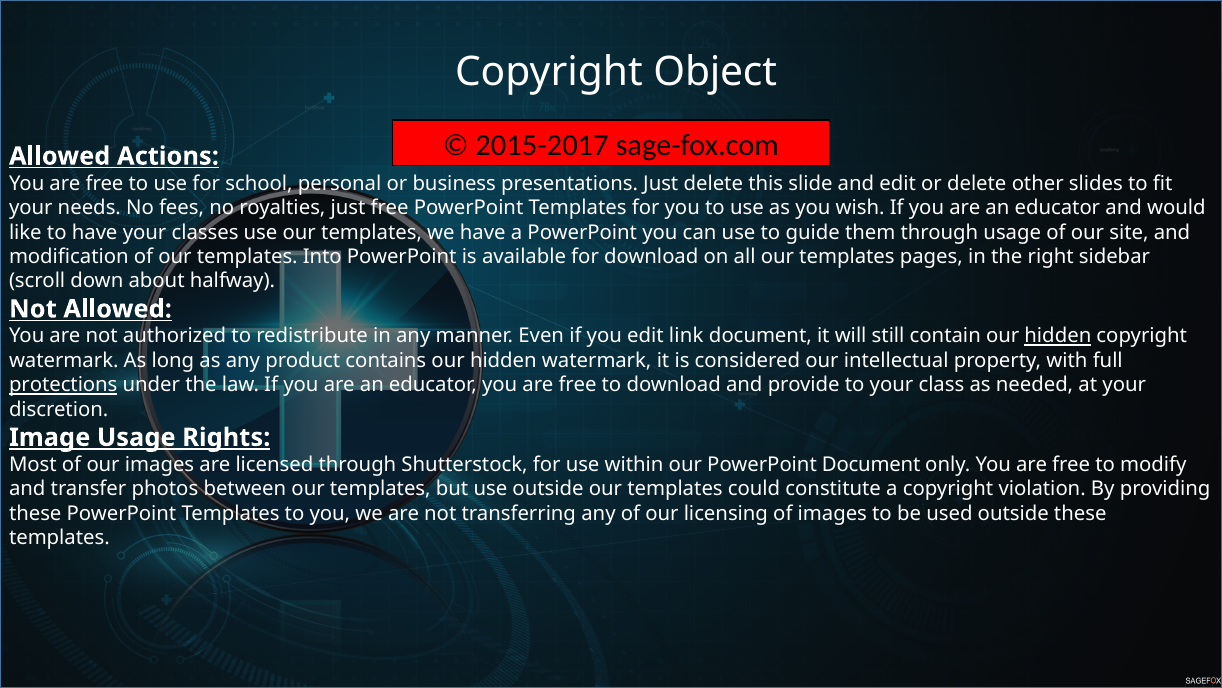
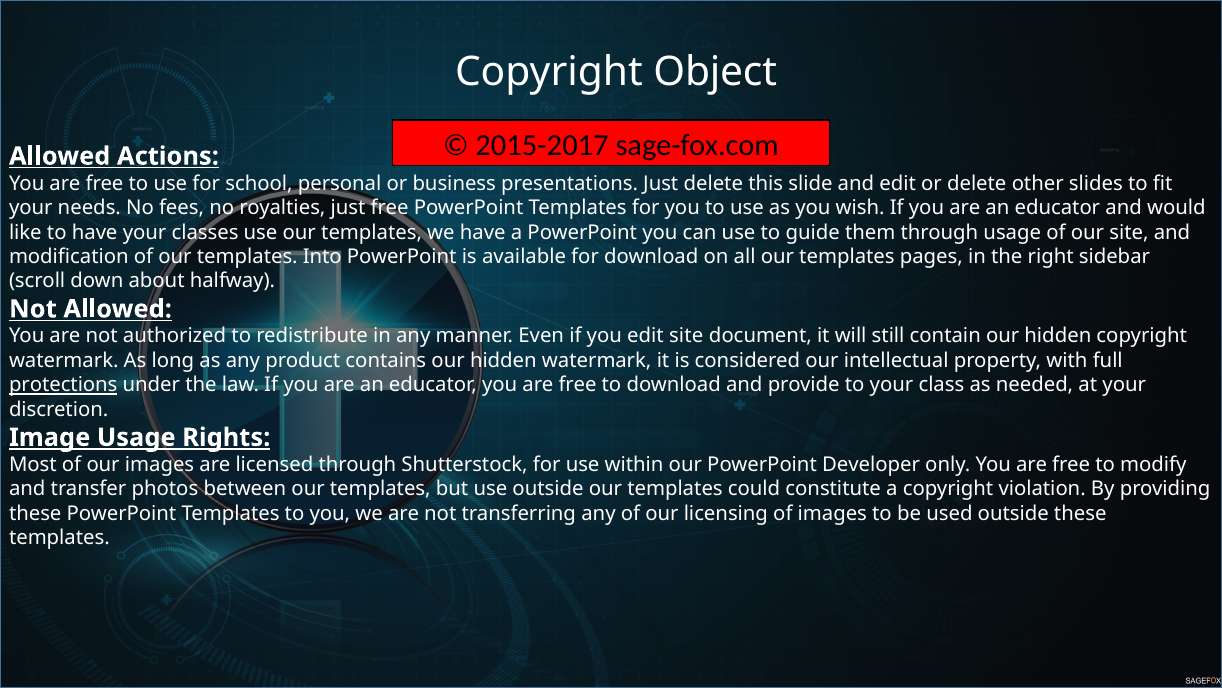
edit link: link -> site (686, 336)
hidden underline: present -> none (1058, 336)
PowerPoint Document: Document -> Developer (871, 464)
